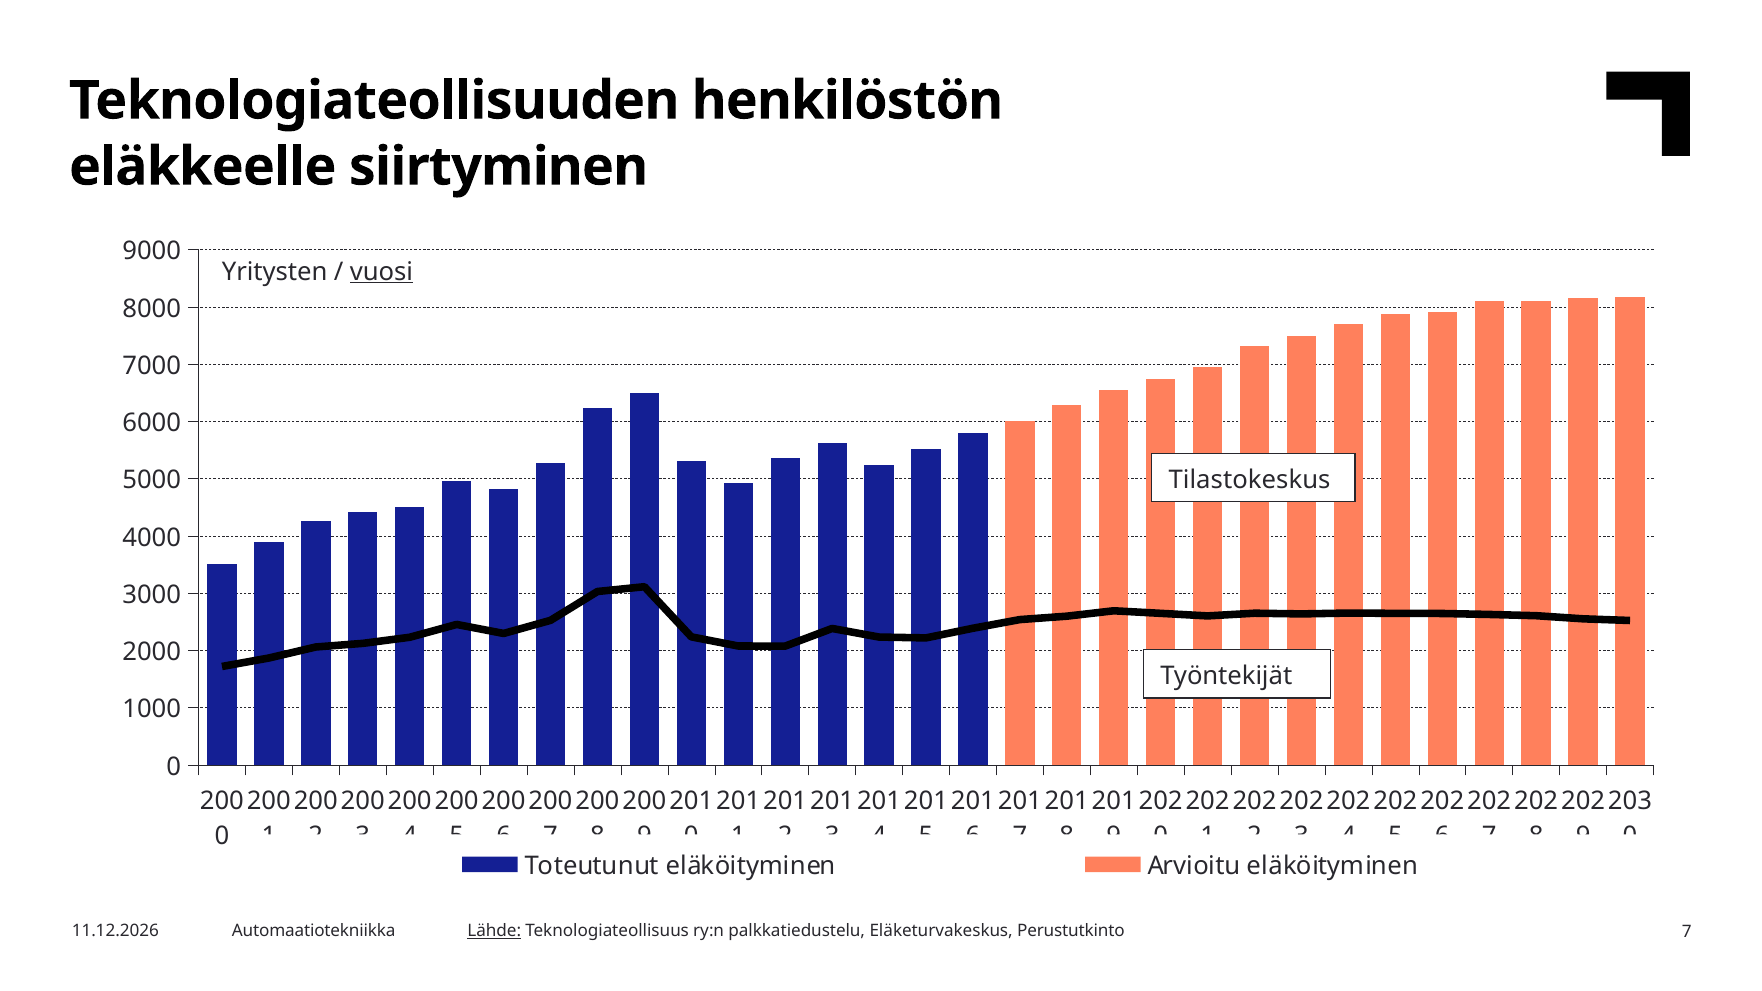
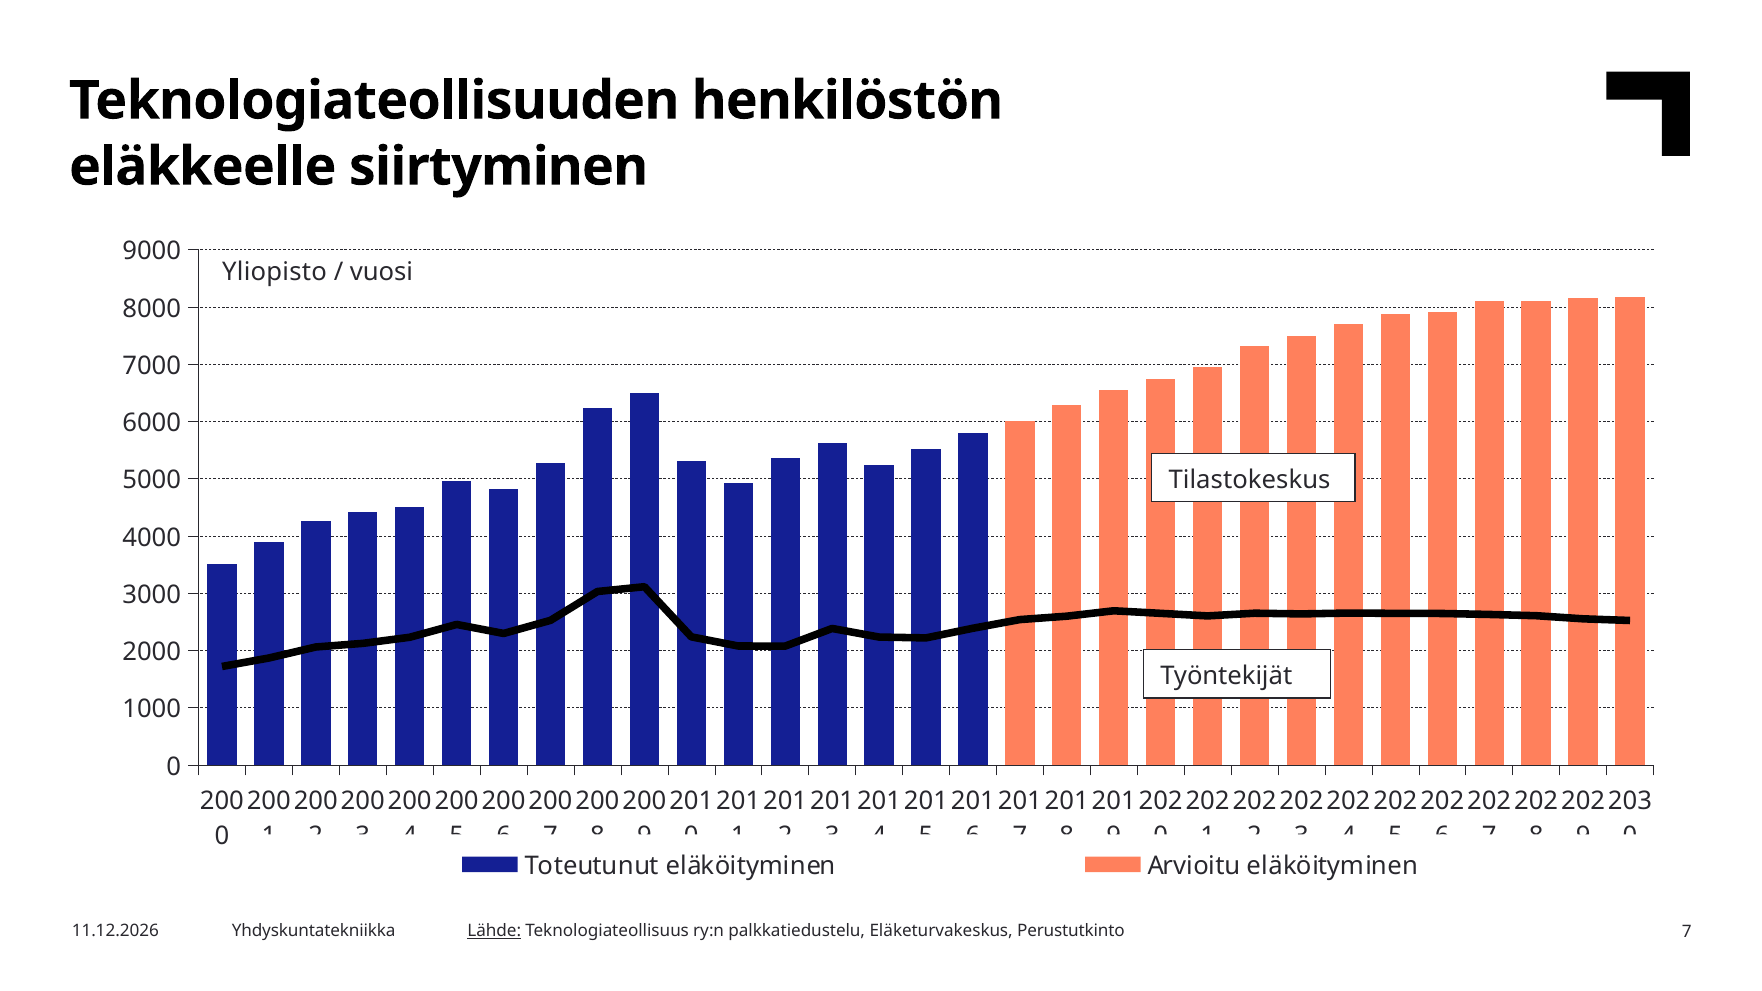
Yritysten: Yritysten -> Yliopisto (275, 272)
vuosi underline: present -> none (381, 272)
Automaatiotekniikka: Automaatiotekniikka -> Yhdyskuntatekniikka (314, 931)
